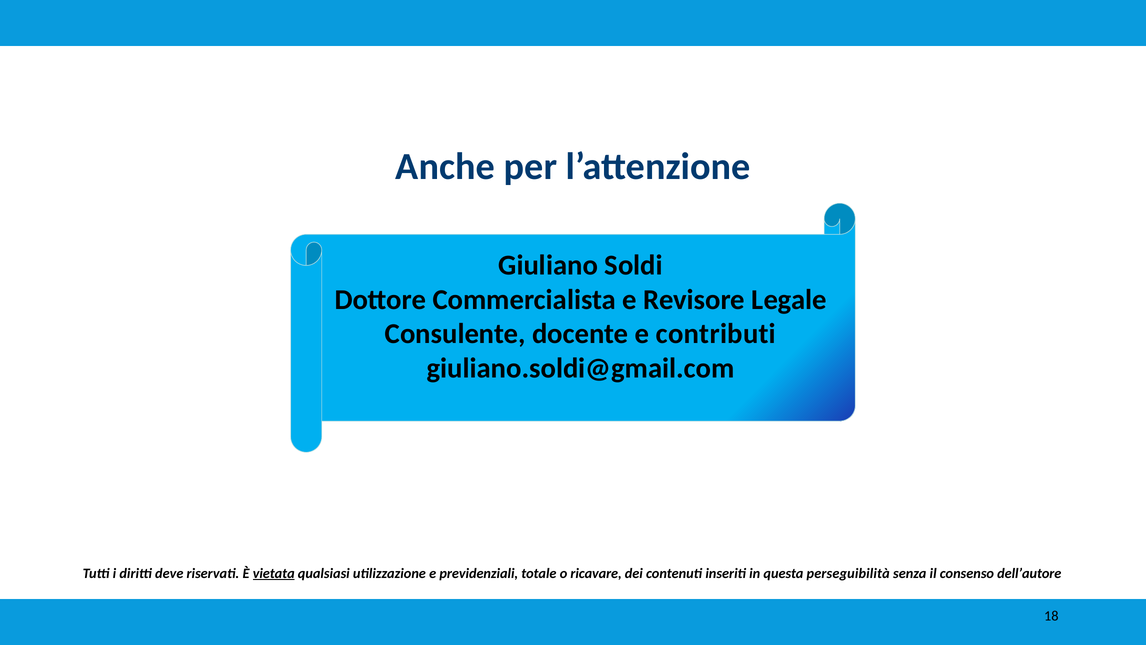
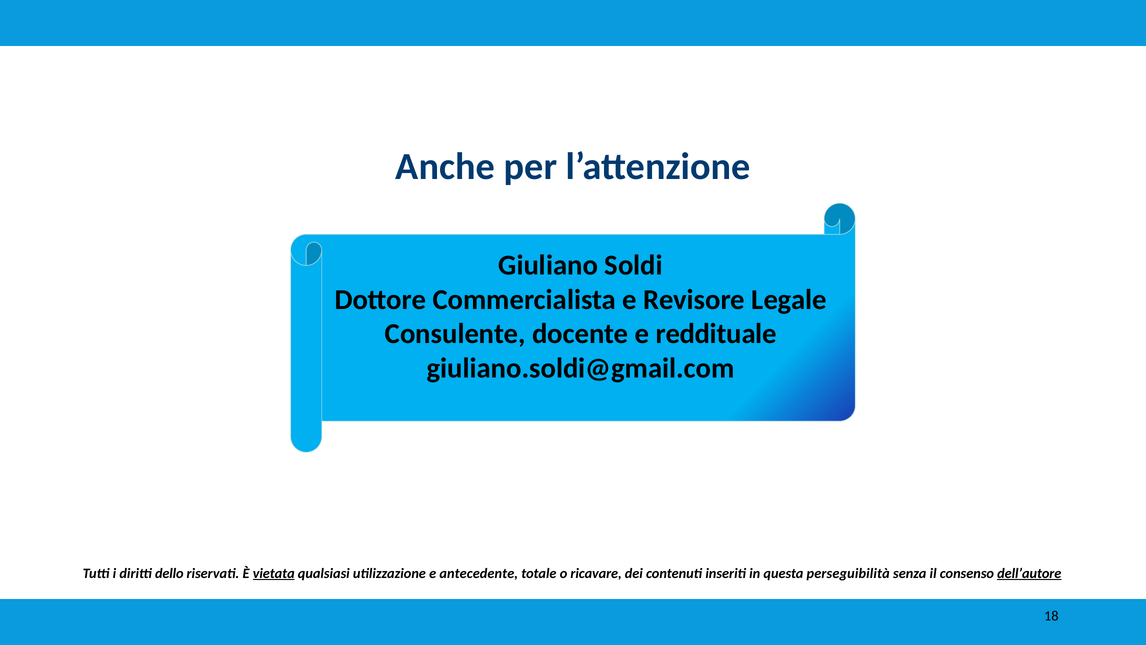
contributi: contributi -> reddituale (716, 334)
deve: deve -> dello (169, 573)
previdenziali: previdenziali -> antecedente (479, 573)
dell’autore underline: none -> present (1029, 573)
